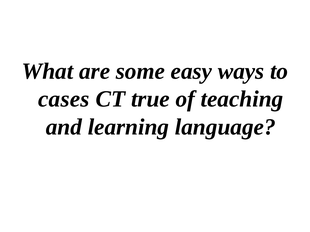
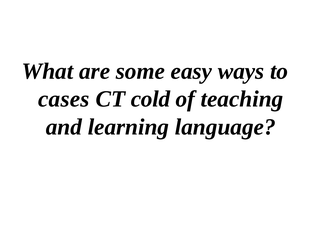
true: true -> cold (150, 99)
